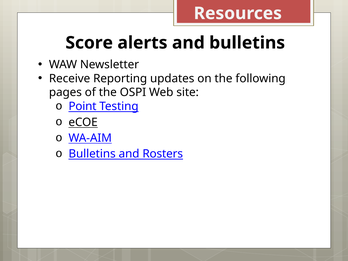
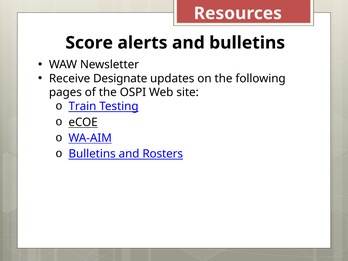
Reporting: Reporting -> Designate (120, 78)
Point: Point -> Train (82, 106)
